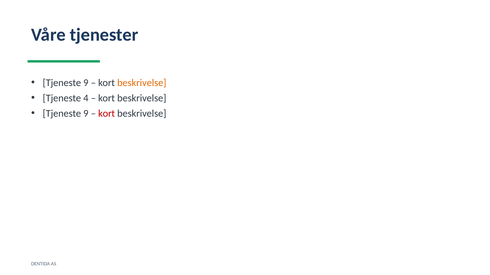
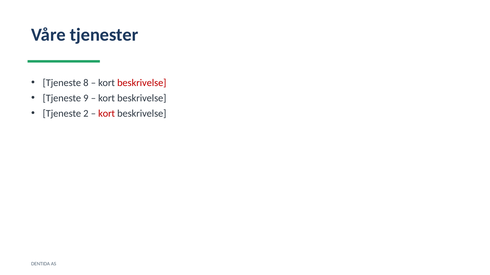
9: 9 -> 8 (86, 83)
beskrivelse colour: orange -> red (142, 83)
4: 4 -> 9 (86, 98)
9: 9 -> 2 (86, 114)
